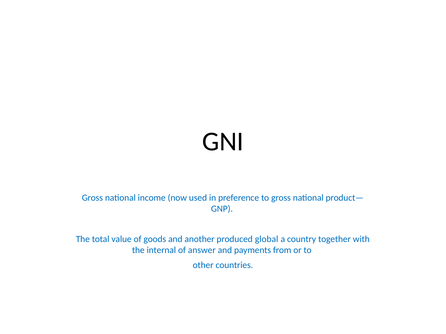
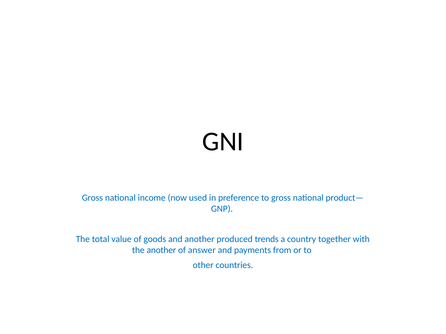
global: global -> trends (267, 239)
the internal: internal -> another (161, 251)
